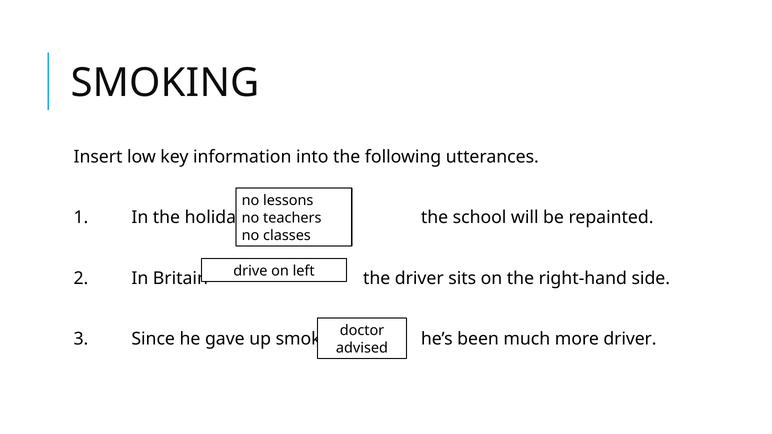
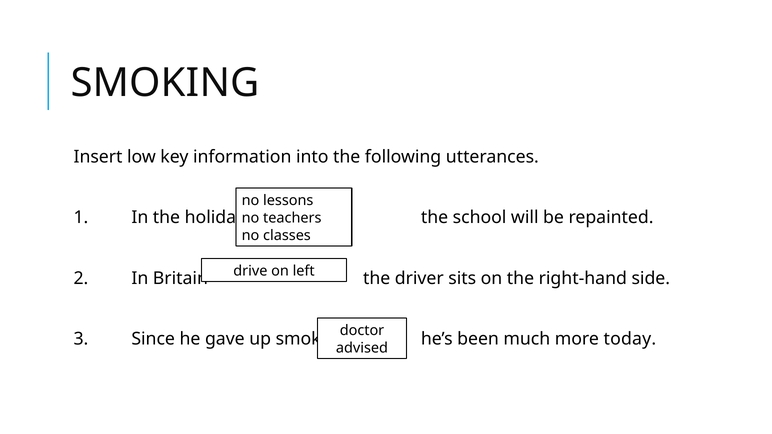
more driver: driver -> today (630, 339)
